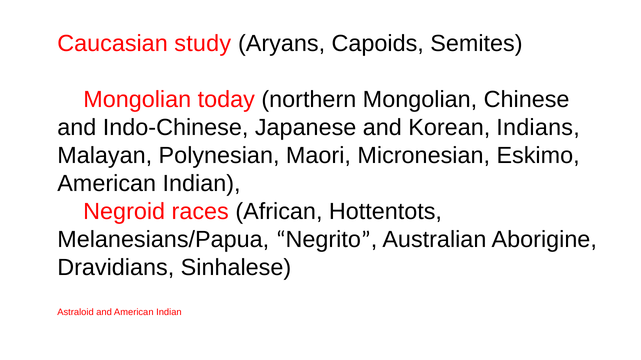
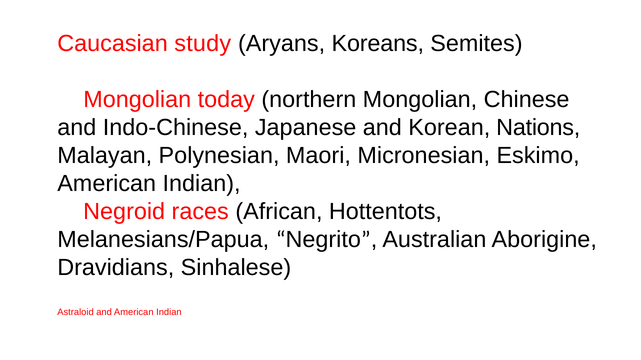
Capoids: Capoids -> Koreans (378, 44)
Indians: Indians -> Nations (538, 128)
